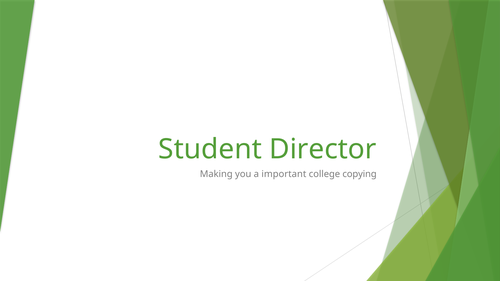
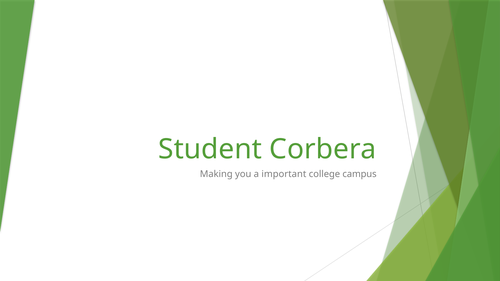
Director: Director -> Corbera (323, 149)
copying: copying -> campus (360, 174)
